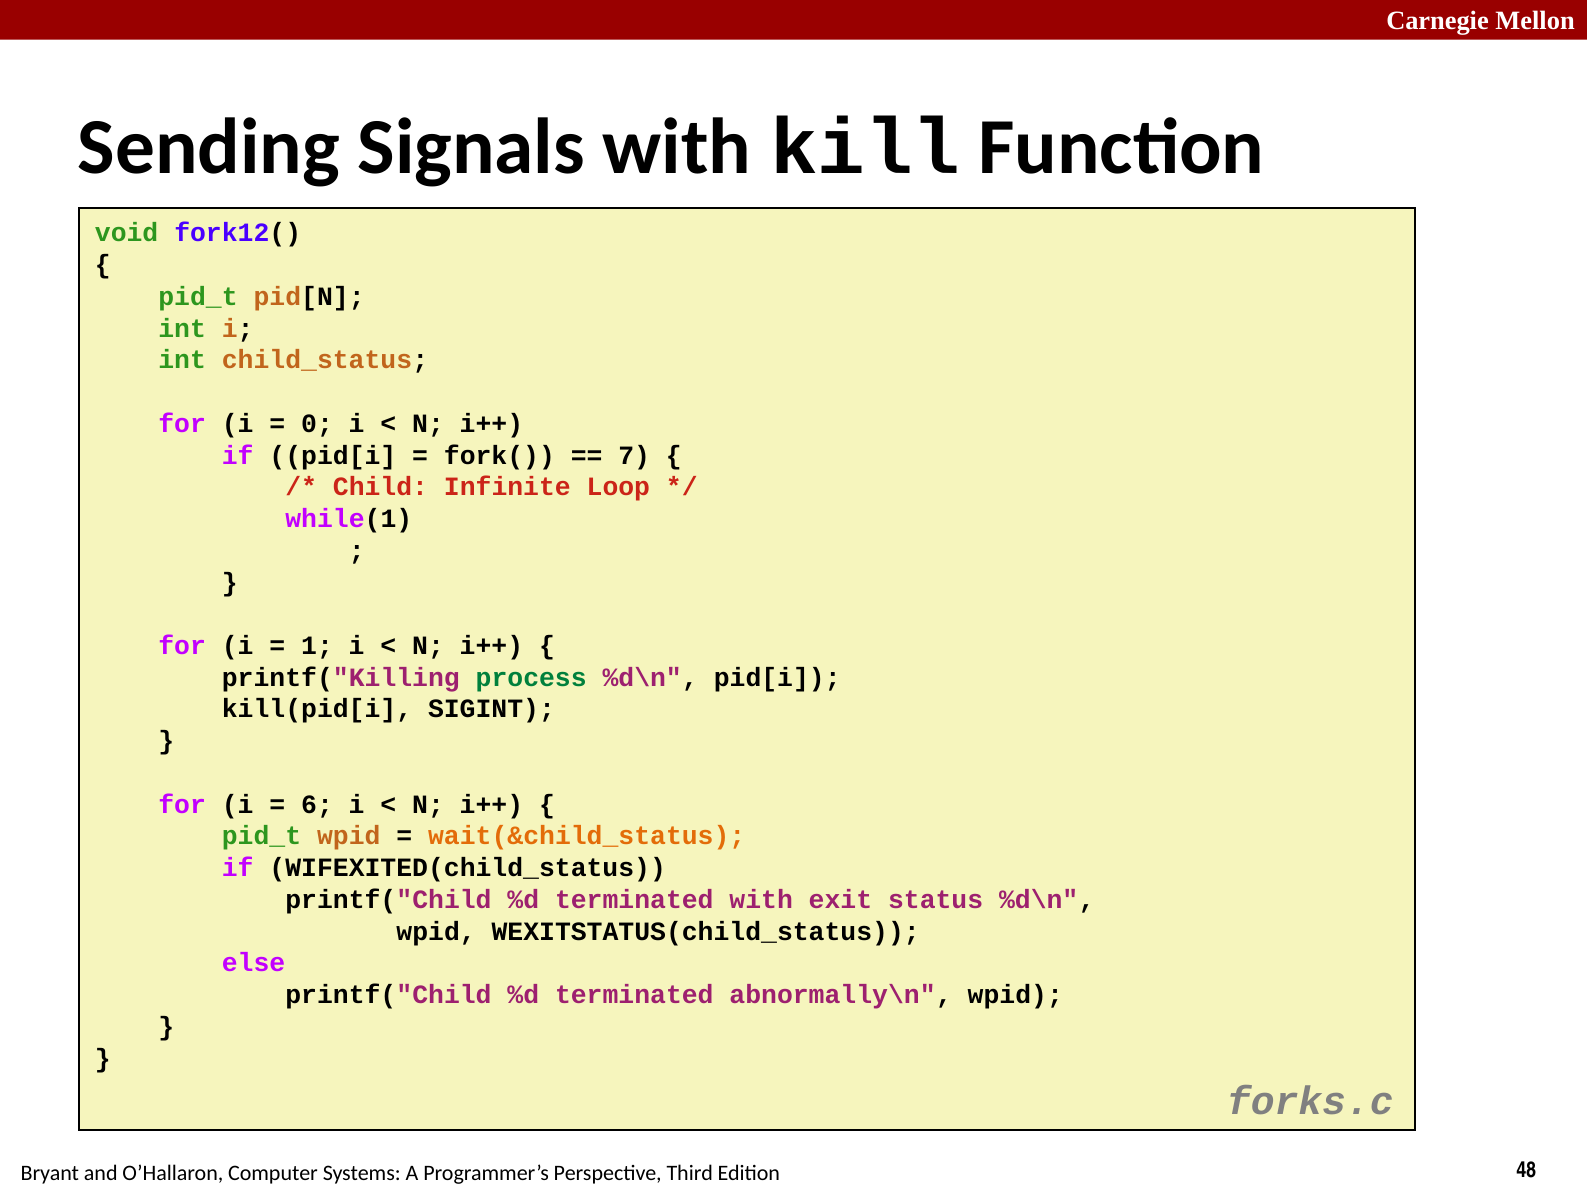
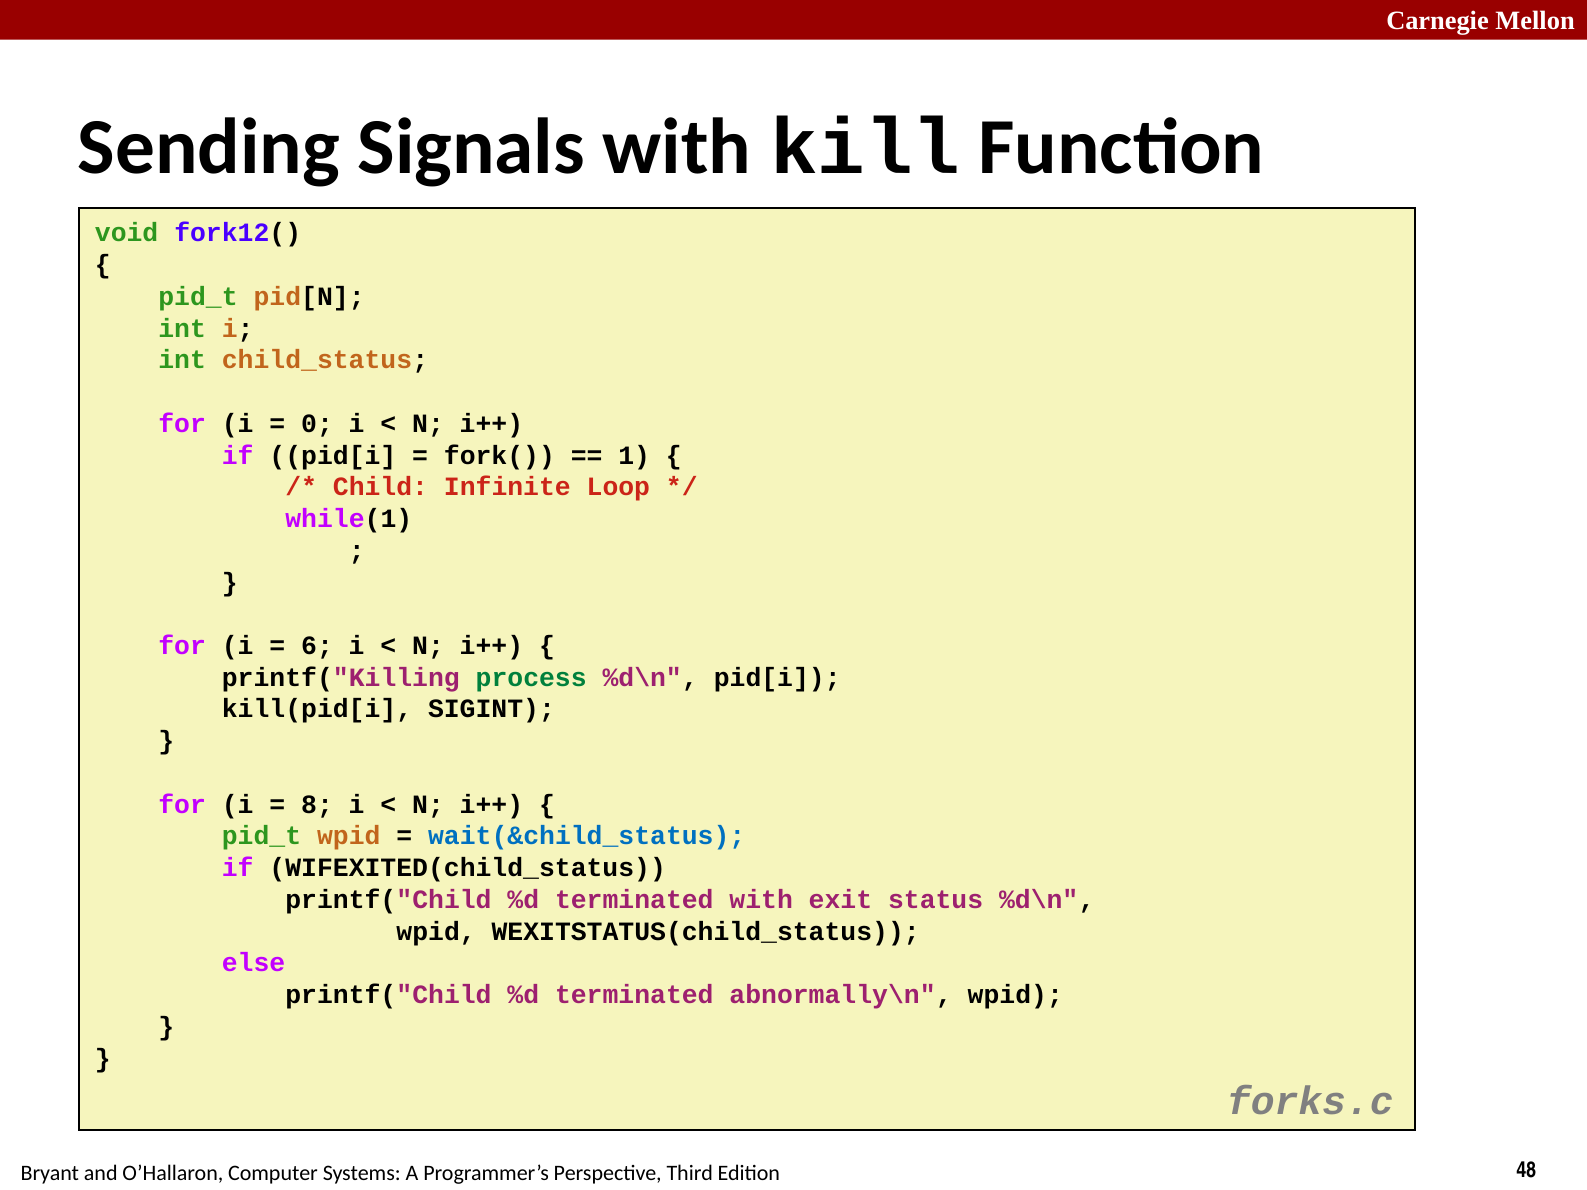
7: 7 -> 1 (634, 456)
1: 1 -> 6 (317, 646)
6: 6 -> 8 (317, 805)
wait(&child_status colour: orange -> blue (587, 836)
